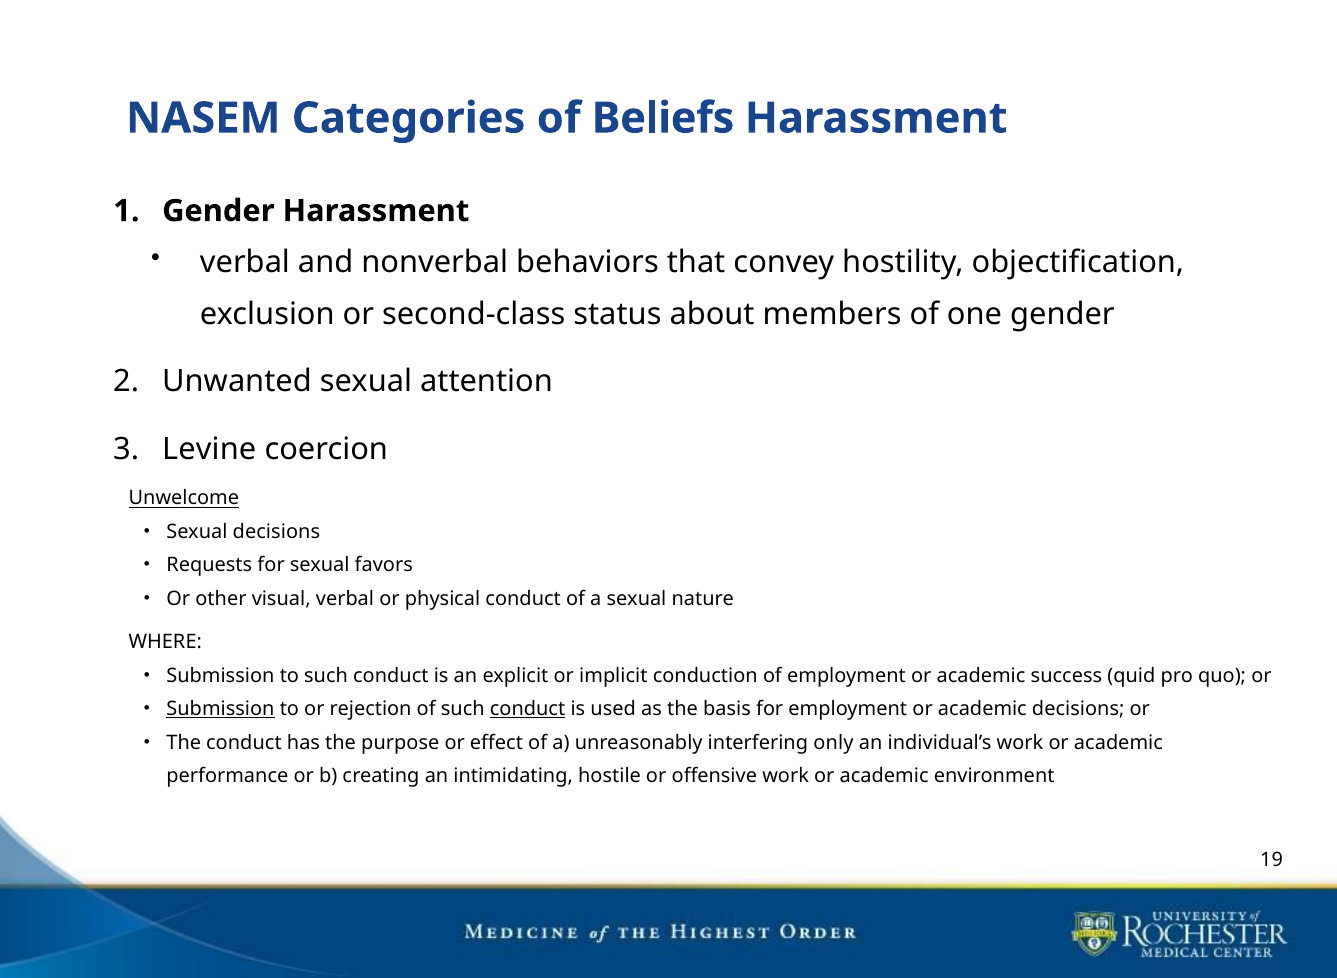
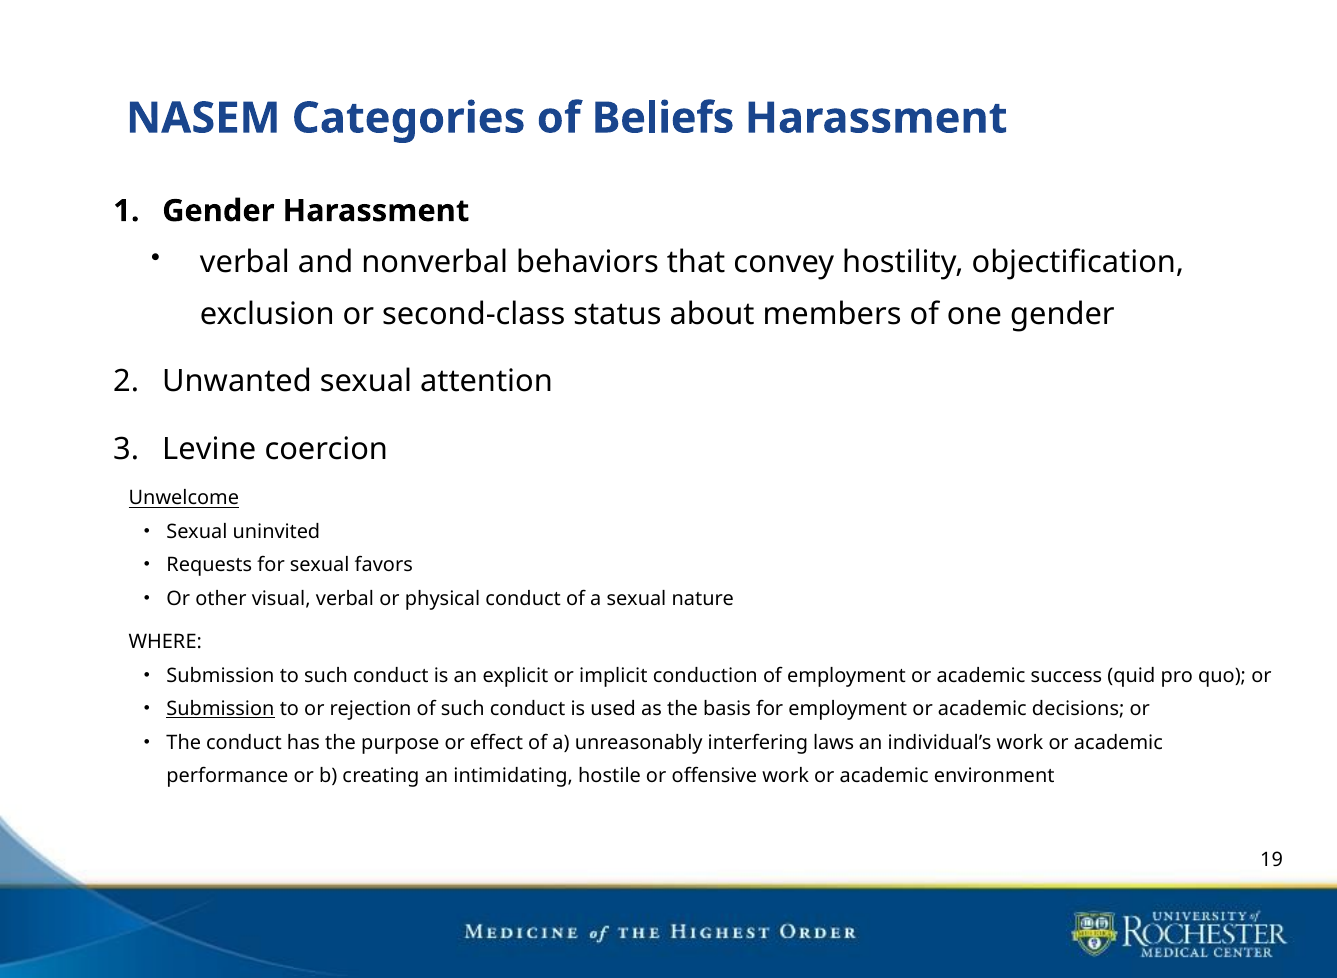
Sexual decisions: decisions -> uninvited (276, 532)
conduct underline: present -> none (528, 710)
only: only -> laws (834, 743)
